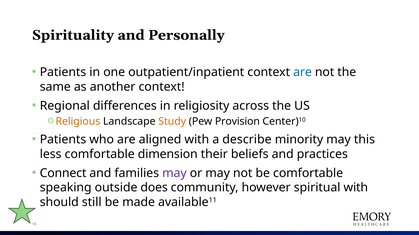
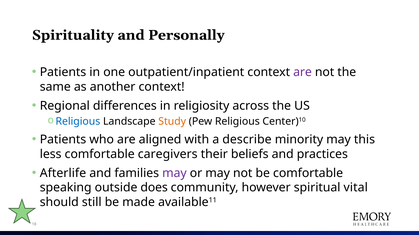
are colour: blue -> purple (303, 72)
Religious colour: orange -> blue (78, 122)
Pew Provision: Provision -> Religious (237, 122)
dimension: dimension -> caregivers (168, 154)
Connect: Connect -> Afterlife (63, 174)
spiritual with: with -> vital (356, 188)
